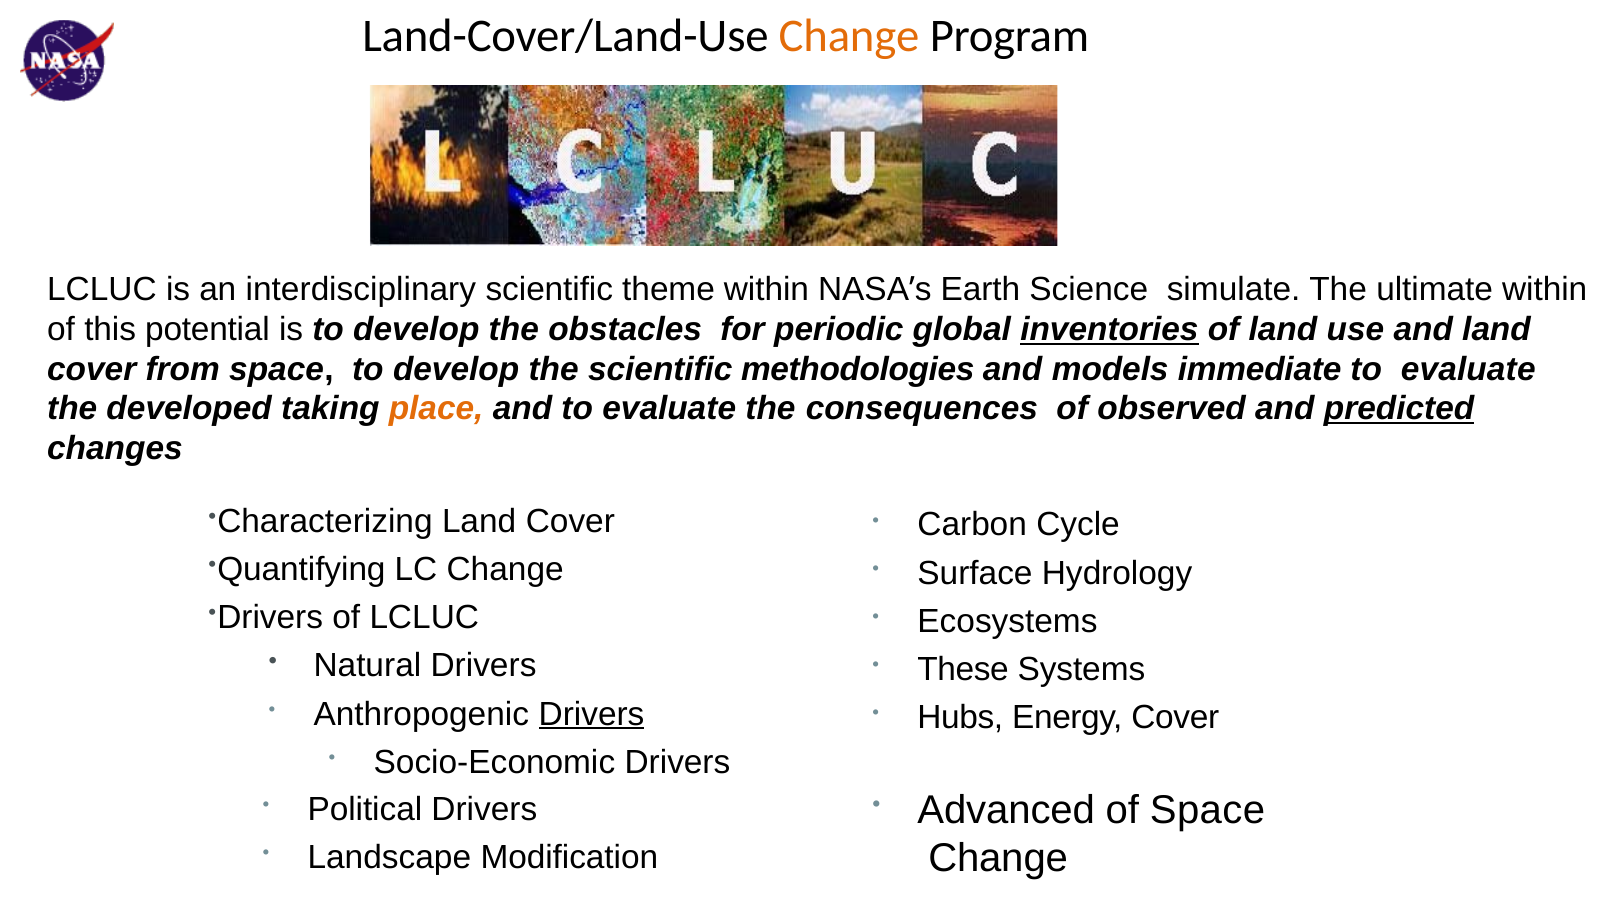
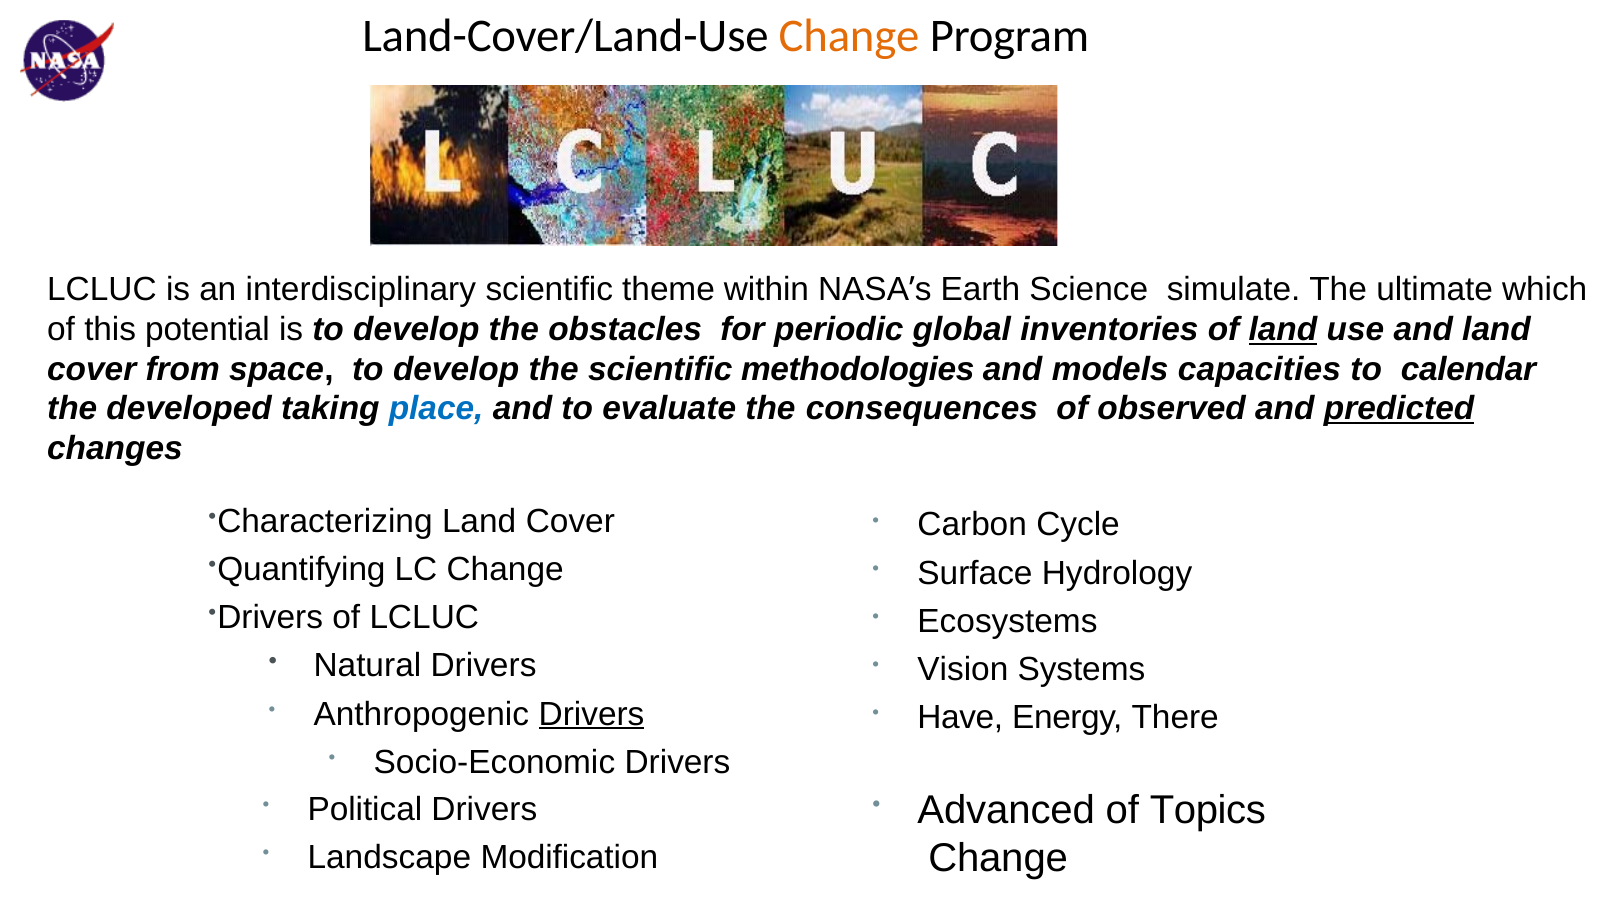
ultimate within: within -> which (1545, 289)
inventories underline: present -> none (1109, 329)
land underline: none -> present (1283, 329)
immediate: immediate -> capacities (1259, 369)
evaluate: evaluate -> calendar (1468, 369)
place colour: orange -> blue (436, 409)
These: These -> Vision (963, 669)
Hubs: Hubs -> Have (960, 717)
Energy Cover: Cover -> There (1175, 717)
of Space: Space -> Topics (1208, 810)
